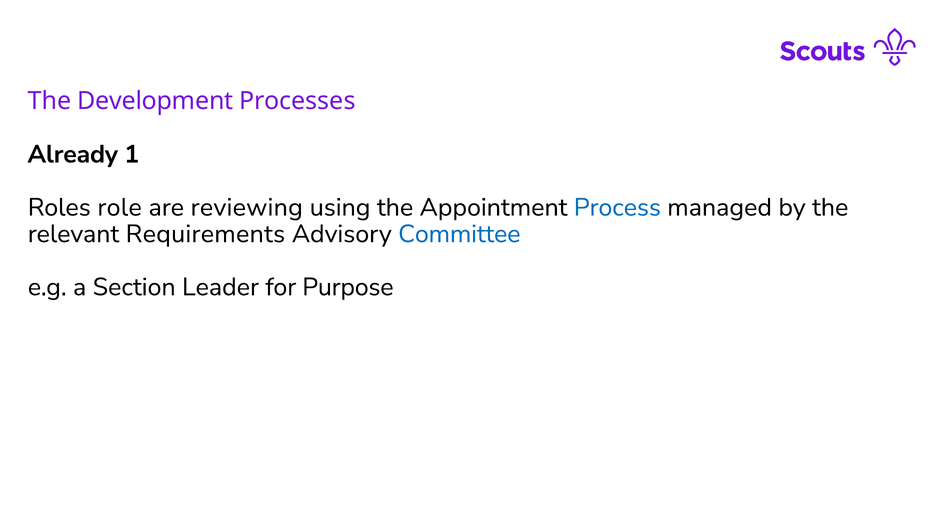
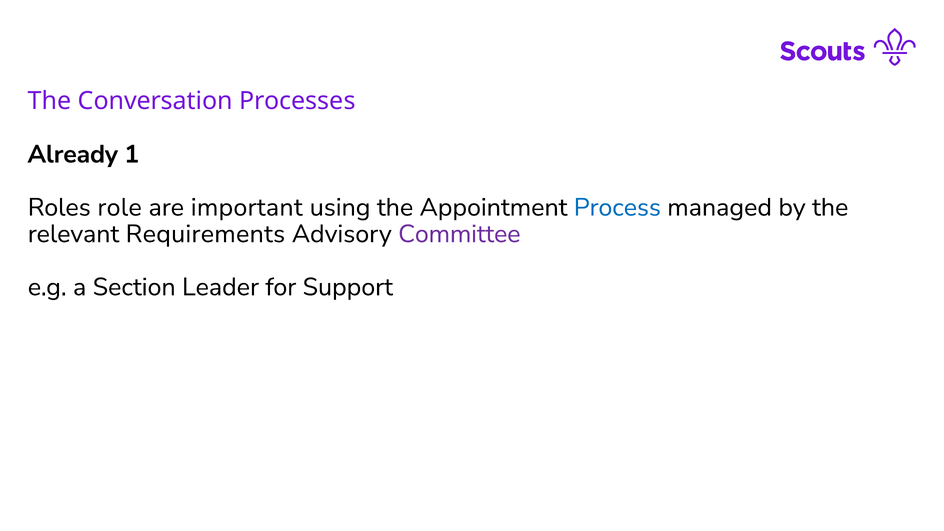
Development: Development -> Conversation (155, 101)
reviewing: reviewing -> important (247, 207)
Committee colour: blue -> purple (459, 234)
Purpose: Purpose -> Support (348, 287)
